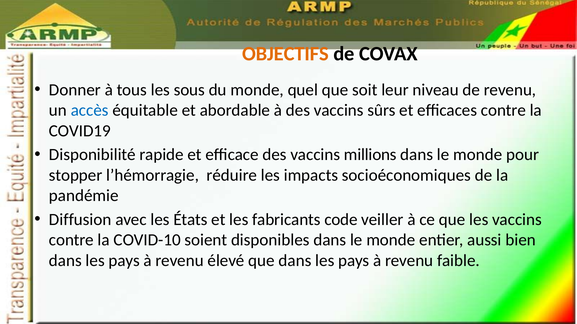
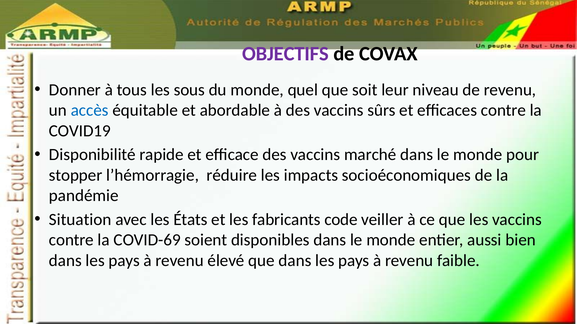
OBJECTIFS colour: orange -> purple (285, 54)
millions: millions -> marché (370, 155)
Diffusion: Diffusion -> Situation (80, 220)
COVID-10: COVID-10 -> COVID-69 (147, 240)
